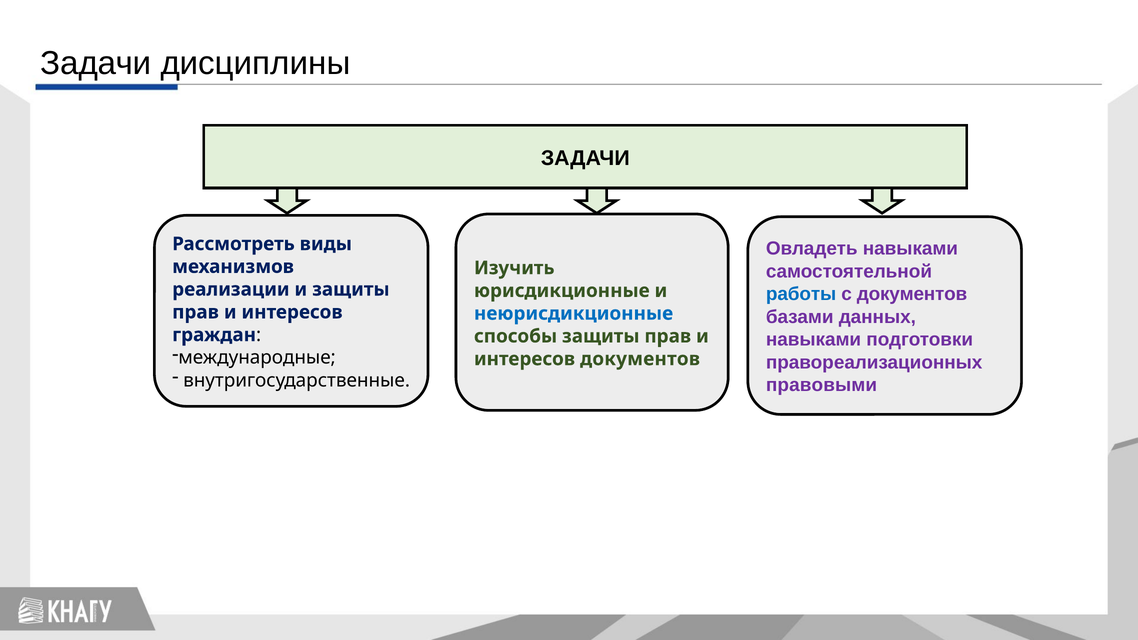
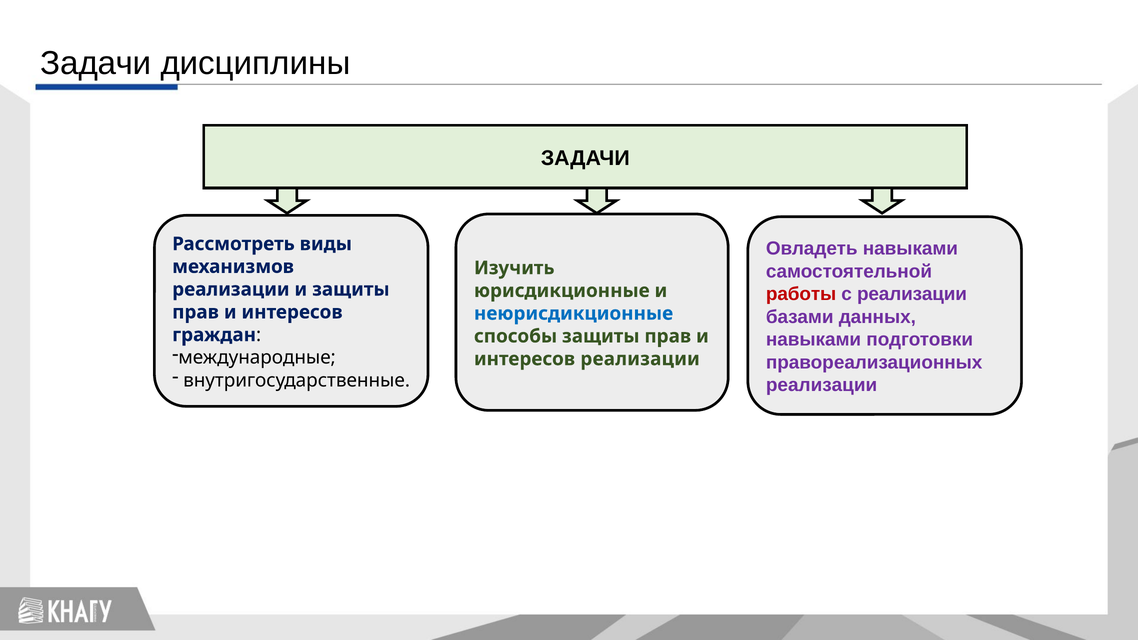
работы colour: blue -> red (801, 294)
с документов: документов -> реализации (912, 294)
интересов документов: документов -> реализации (640, 359)
правовыми: правовыми -> реализации (822, 385)
